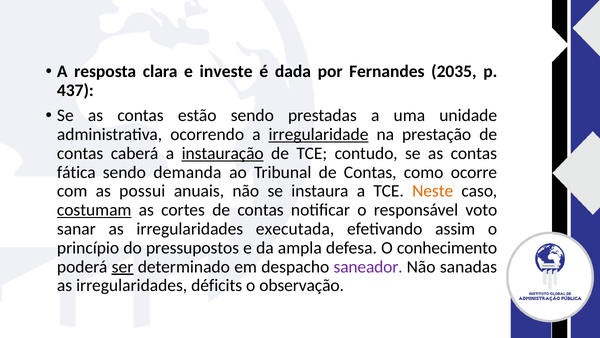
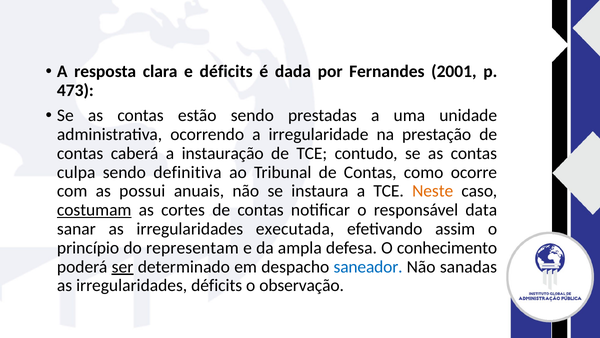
e investe: investe -> déficits (226, 71)
2035: 2035 -> 2001 (454, 71)
437: 437 -> 473 (75, 90)
irregularidade underline: present -> none (319, 134)
instauração underline: present -> none (223, 153)
fática: fática -> culpa (76, 172)
demanda: demanda -> definitiva (187, 172)
voto: voto -> data (481, 210)
pressupostos: pressupostos -> representam (192, 247)
saneador colour: purple -> blue (368, 266)
